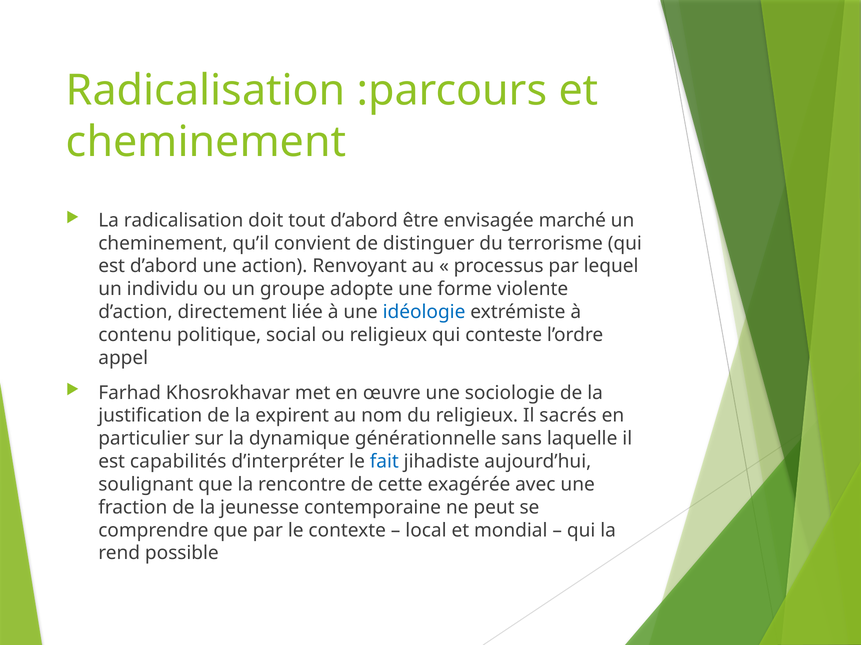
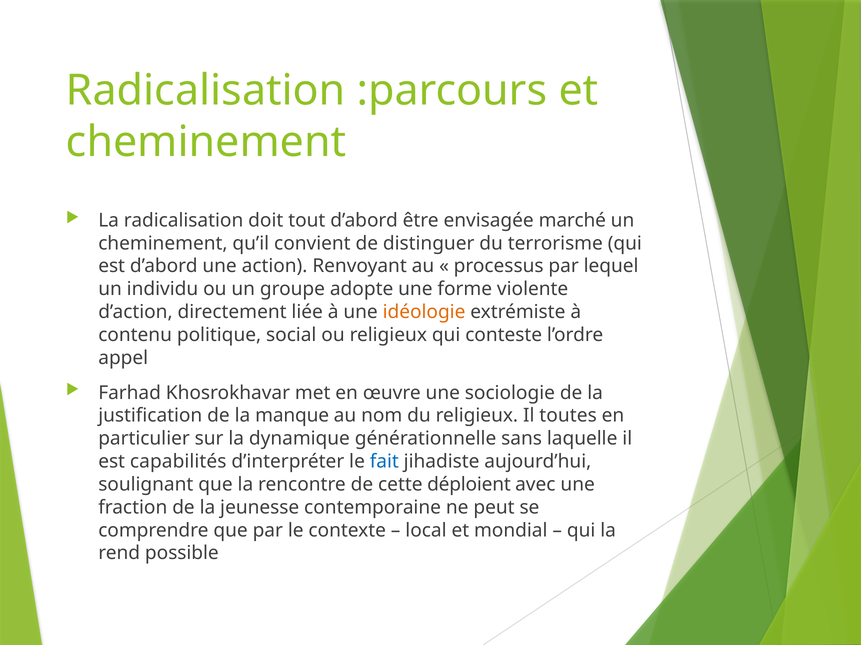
idéologie colour: blue -> orange (424, 312)
expirent: expirent -> manque (292, 416)
sacrés: sacrés -> toutes (568, 416)
exagérée: exagérée -> déploient (469, 485)
